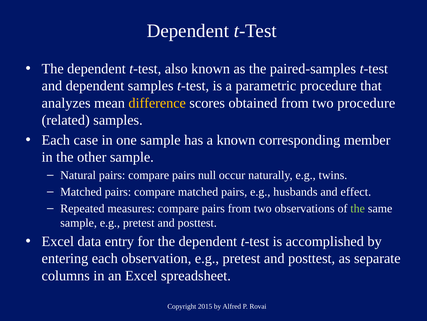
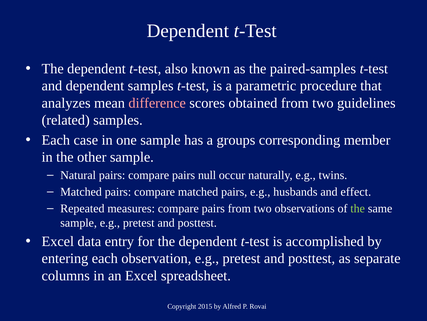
difference colour: yellow -> pink (157, 103)
two procedure: procedure -> guidelines (366, 103)
a known: known -> groups (236, 140)
